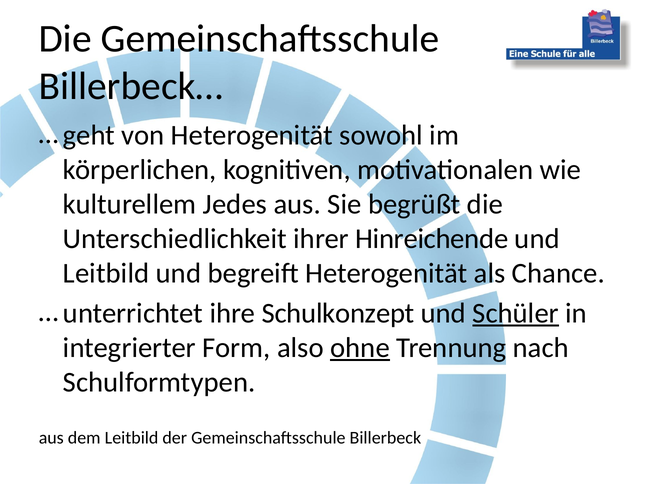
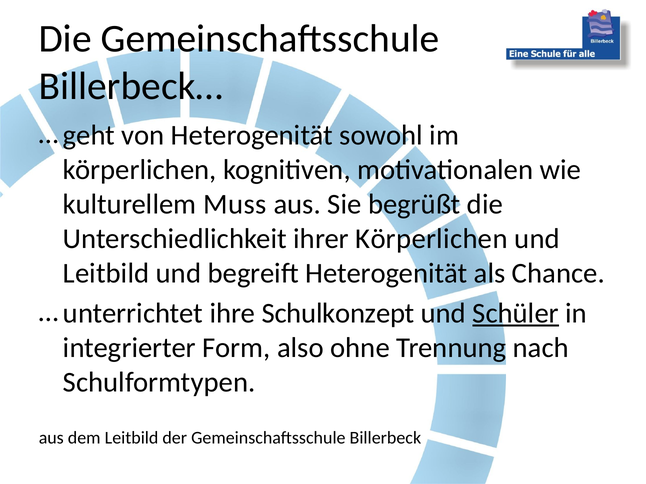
Jedes: Jedes -> Muss (235, 204)
ihrer Hinreichende: Hinreichende -> Körperlichen (431, 239)
ohne underline: present -> none (360, 348)
